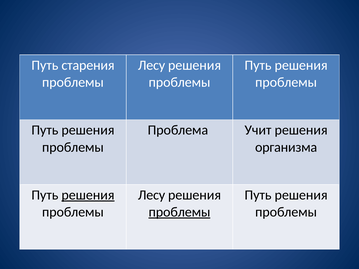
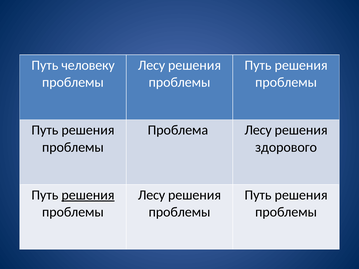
старения: старения -> человеку (88, 65)
Проблема Учит: Учит -> Лесу (258, 130)
организма: организма -> здорового (286, 147)
проблемы underline: present -> none (180, 212)
